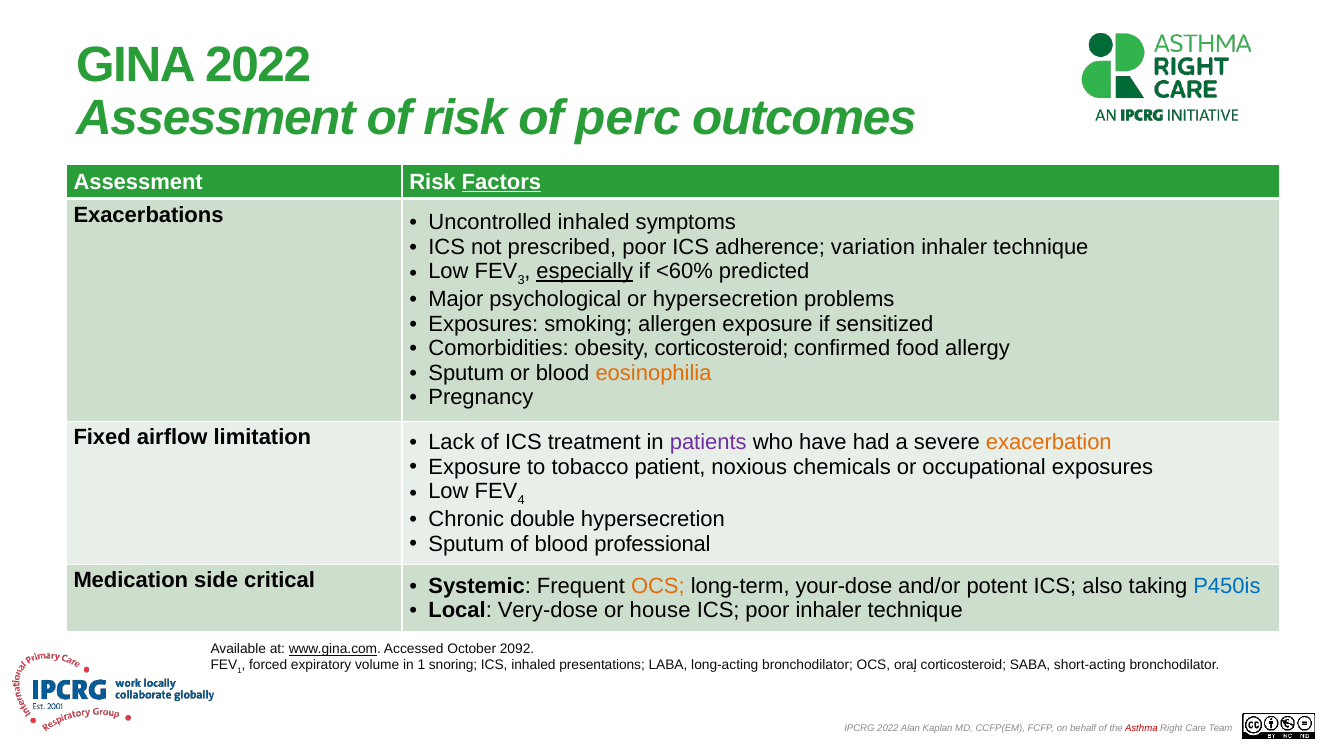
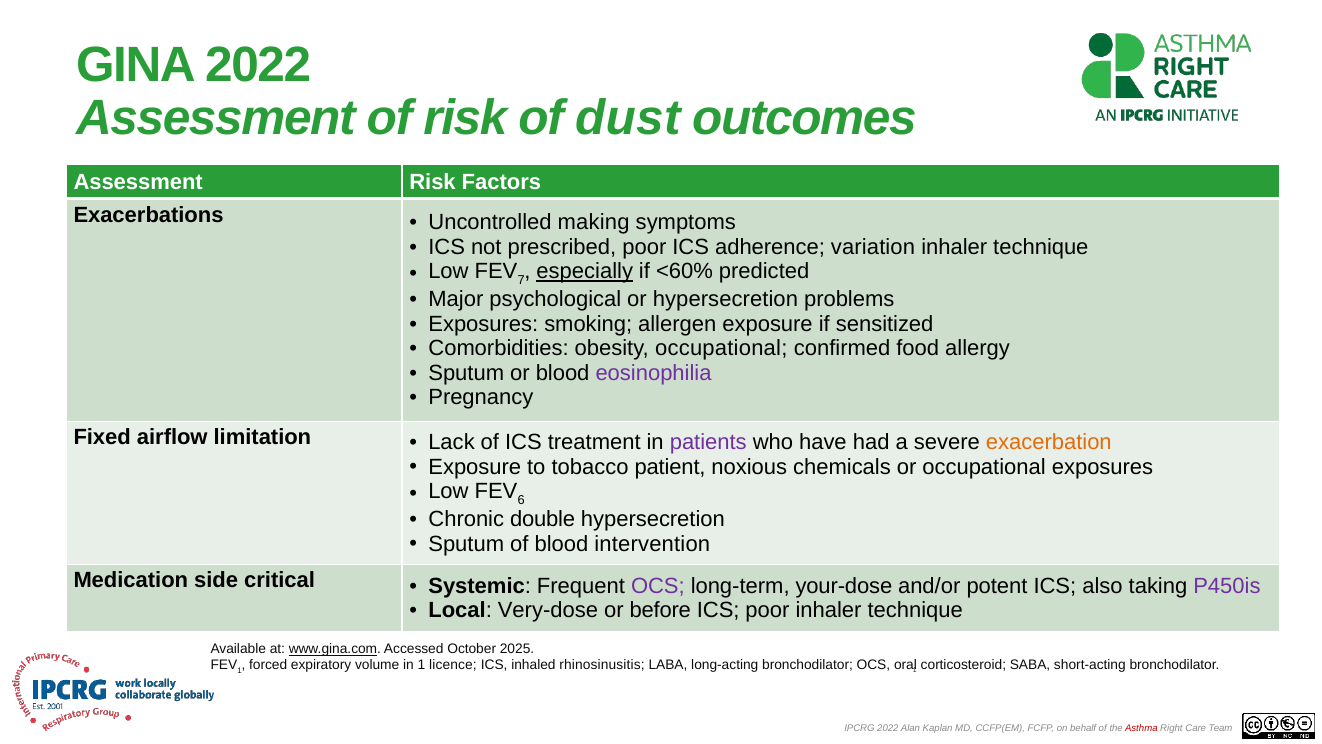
perc: perc -> dust (628, 118)
Factors underline: present -> none (501, 182)
Uncontrolled inhaled: inhaled -> making (594, 222)
3: 3 -> 7 (521, 280)
obesity corticosteroid: corticosteroid -> occupational (721, 348)
eosinophilia colour: orange -> purple (654, 373)
4: 4 -> 6 (521, 500)
professional: professional -> intervention (652, 544)
OCS colour: orange -> purple (658, 586)
P450is colour: blue -> purple (1227, 586)
house: house -> before (660, 610)
2092: 2092 -> 2025 (517, 649)
snoring: snoring -> licence (453, 665)
presentations: presentations -> rhinosinusitis (602, 665)
